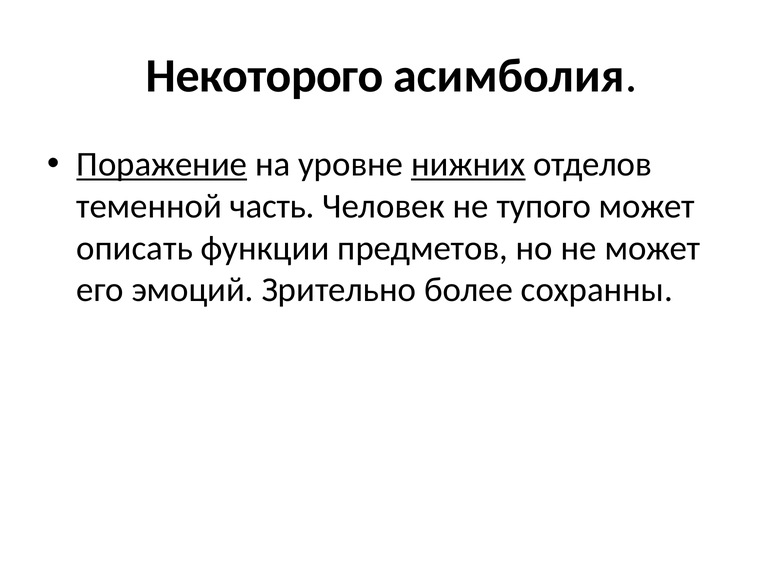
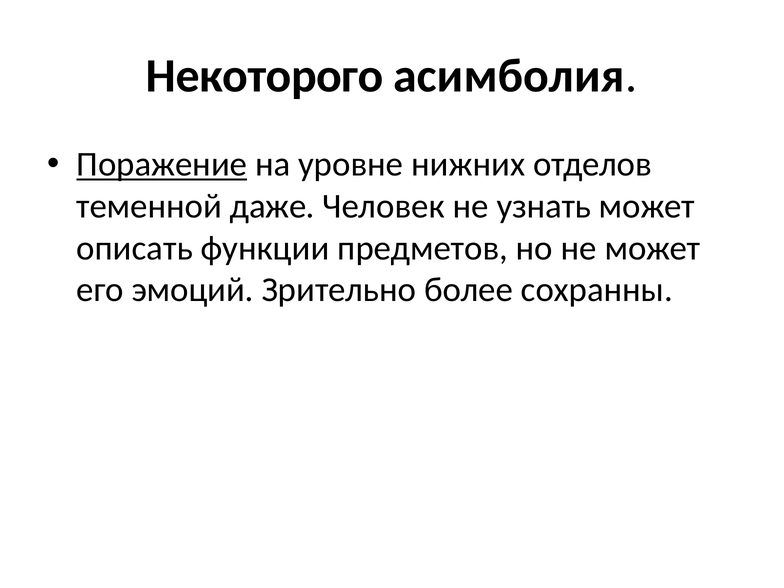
нижних underline: present -> none (468, 164)
часть: часть -> даже (272, 206)
тупого: тупого -> узнать (544, 206)
